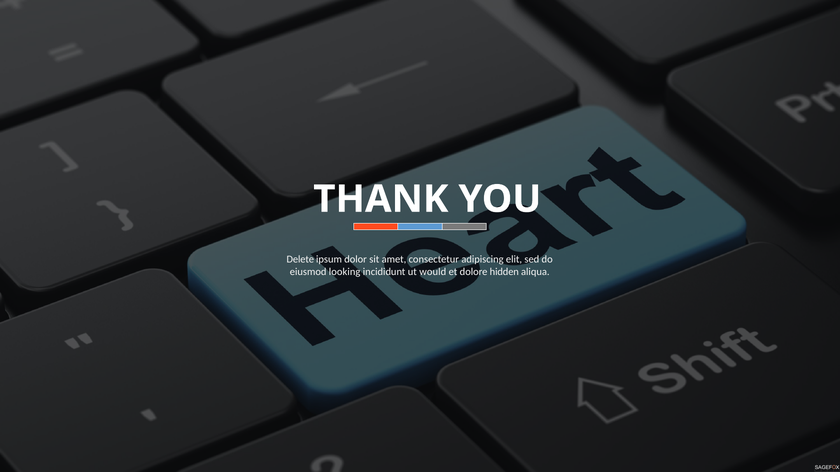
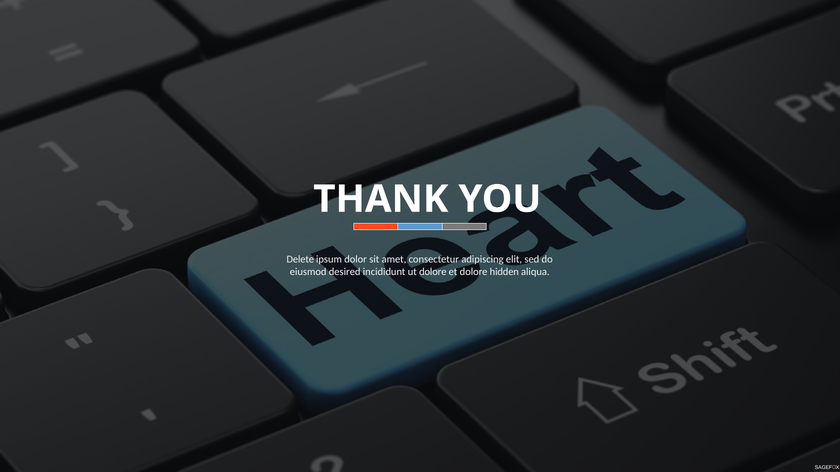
looking: looking -> desired (345, 272)
ut would: would -> dolore (433, 272)
